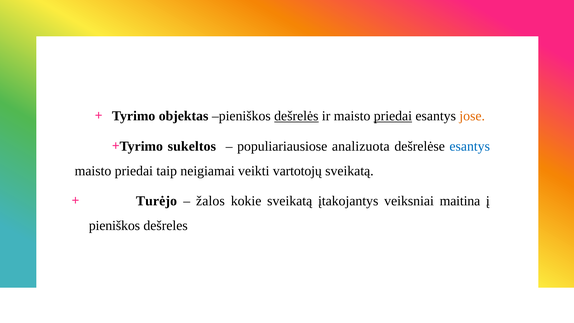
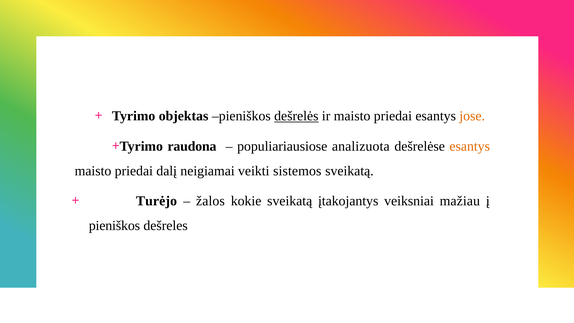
priedai underline: present -> none (393, 116)
sukeltos: sukeltos -> raudona (192, 146)
esantys colour: blue -> orange (470, 146)
taip: taip -> dalį (167, 171)
vartotojų: vartotojų -> sistemos (297, 171)
maitina: maitina -> mažiau (460, 201)
